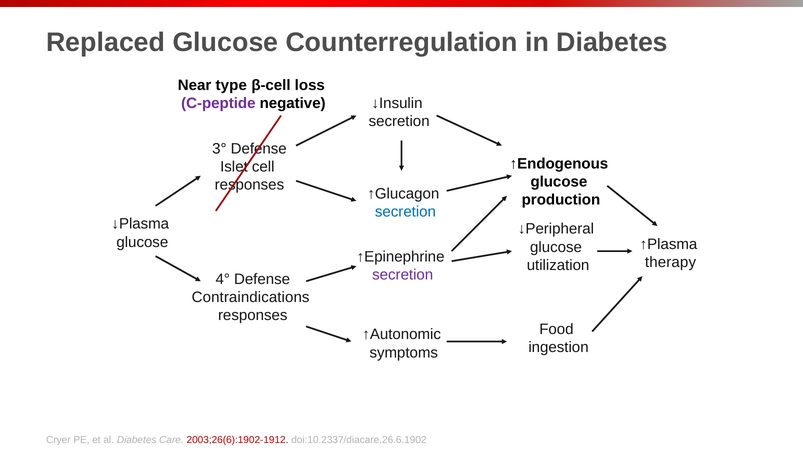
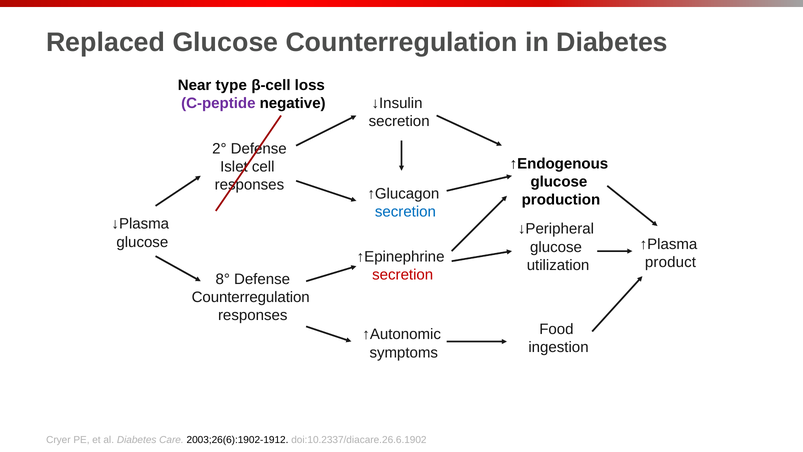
3°: 3° -> 2° (219, 149)
therapy: therapy -> product (670, 262)
secretion colour: purple -> red (403, 275)
4°: 4° -> 8° (223, 279)
Contraindications: Contraindications -> Counterregulation (251, 297)
2003;26(6):1902-1912 colour: red -> black (238, 439)
